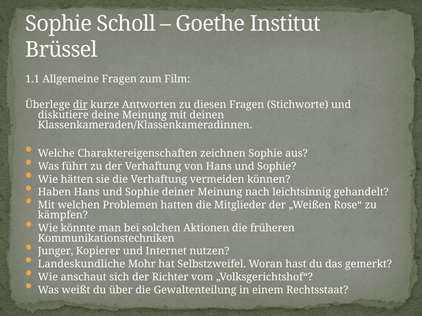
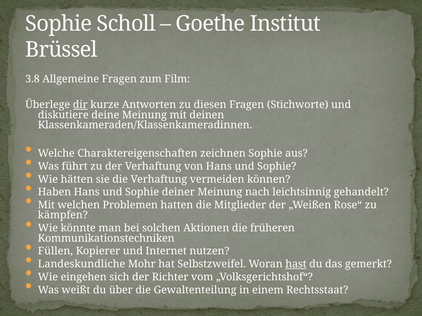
1.1: 1.1 -> 3.8 (32, 79)
Junger: Junger -> Füllen (55, 252)
hast underline: none -> present (296, 264)
anschaut: anschaut -> eingehen (84, 277)
